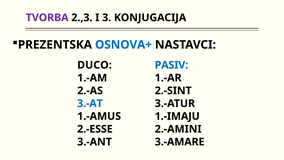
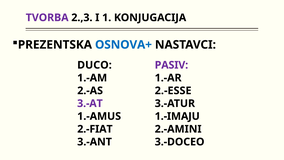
3: 3 -> 1 (107, 18)
PASIV colour: blue -> purple (171, 65)
2.-SINT: 2.-SINT -> 2.-ESSE (173, 91)
3.-AT colour: blue -> purple (90, 103)
2.-ESSE: 2.-ESSE -> 2.-FIAT (95, 129)
3.-AMARE: 3.-AMARE -> 3.-DOCEO (180, 142)
